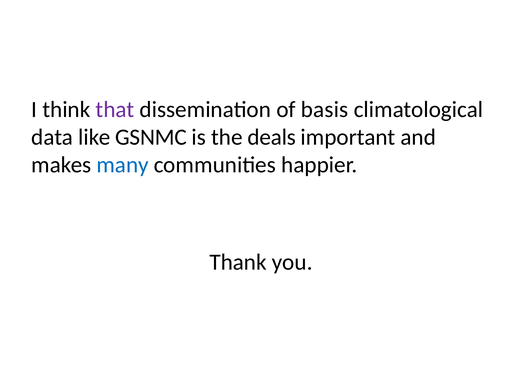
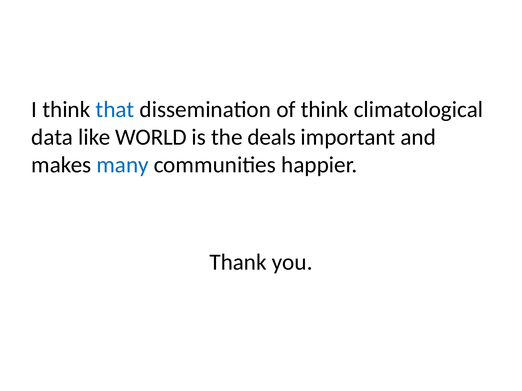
that colour: purple -> blue (115, 110)
of basis: basis -> think (325, 110)
GSNMC: GSNMC -> WORLD (151, 137)
